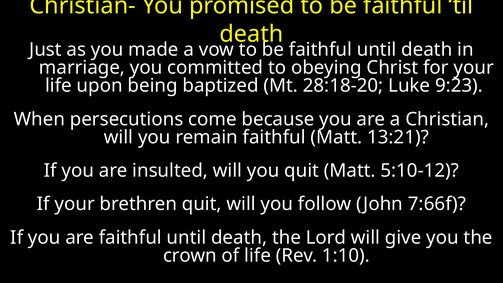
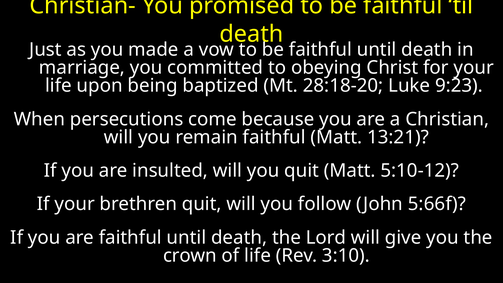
7:66f: 7:66f -> 5:66f (437, 204)
1:10: 1:10 -> 3:10 (346, 255)
